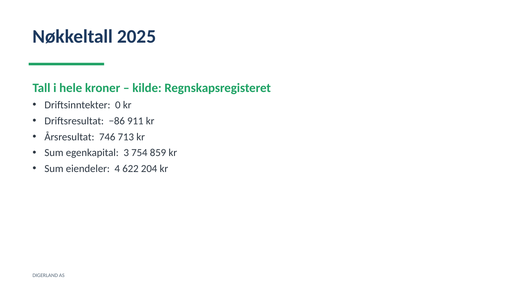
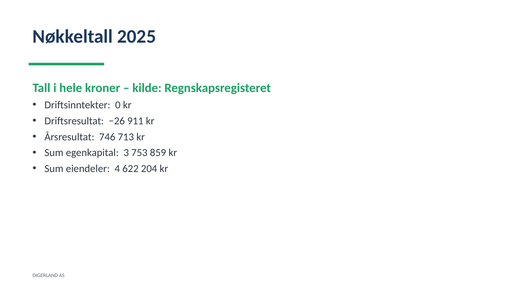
−86: −86 -> −26 (117, 121)
754: 754 -> 753 (139, 153)
